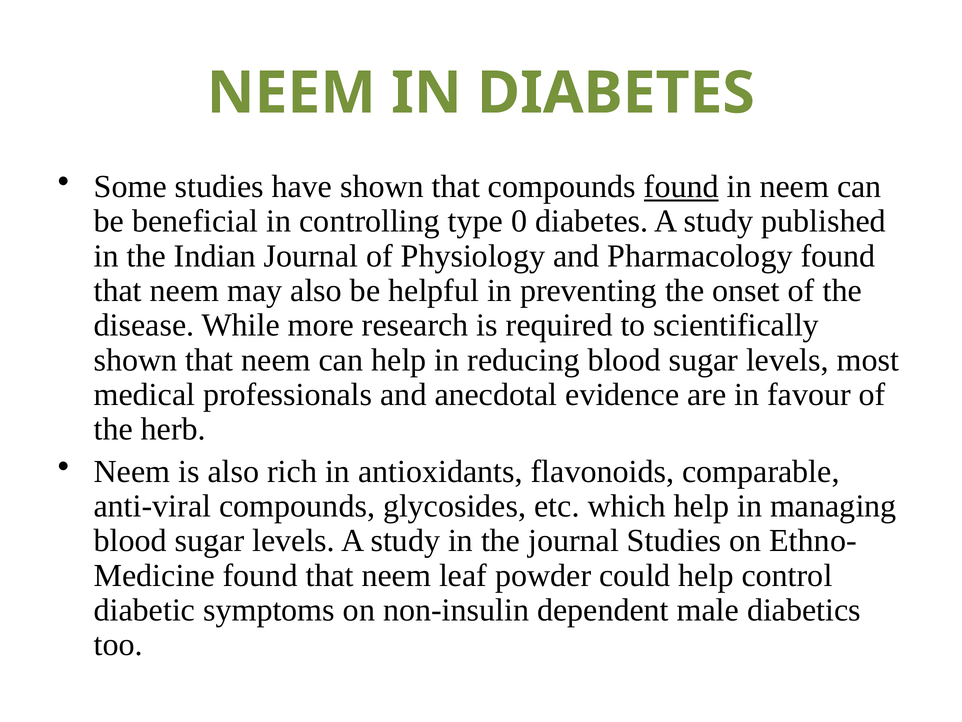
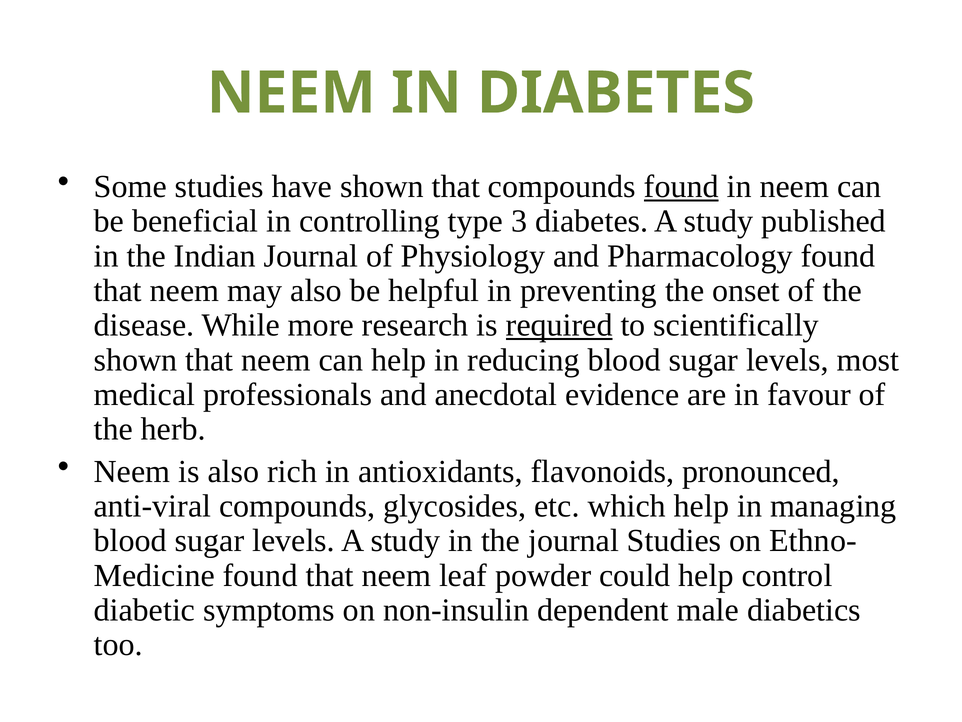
0: 0 -> 3 (519, 221)
required underline: none -> present (559, 325)
comparable: comparable -> pronounced (761, 471)
